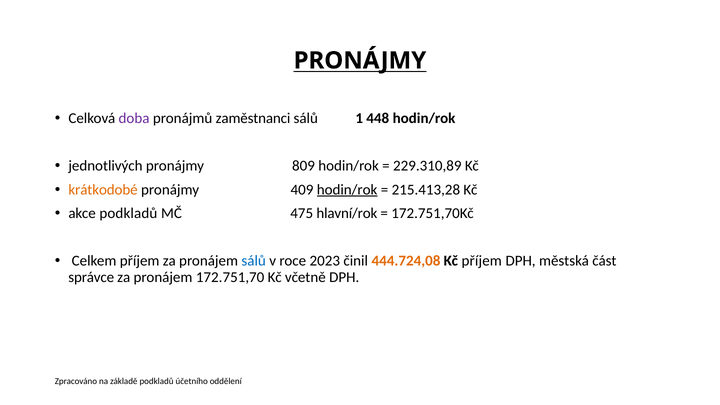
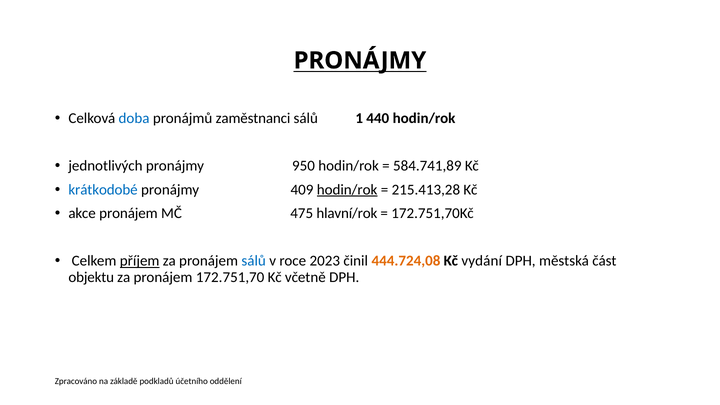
doba colour: purple -> blue (134, 119)
448: 448 -> 440 (378, 119)
809: 809 -> 950 (303, 166)
229.310,89: 229.310,89 -> 584.741,89 (427, 166)
krátkodobé colour: orange -> blue (103, 190)
akce podkladů: podkladů -> pronájem (128, 213)
příjem underline: none -> present (140, 261)
Kč příjem: příjem -> vydání (482, 261)
správce: správce -> objektu (91, 277)
